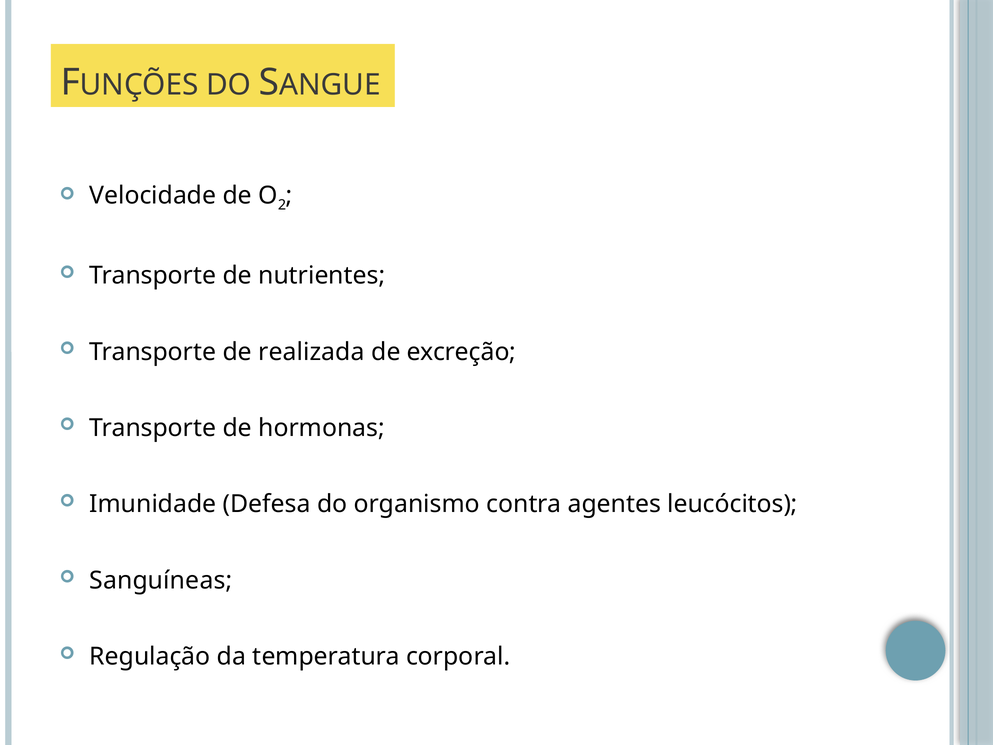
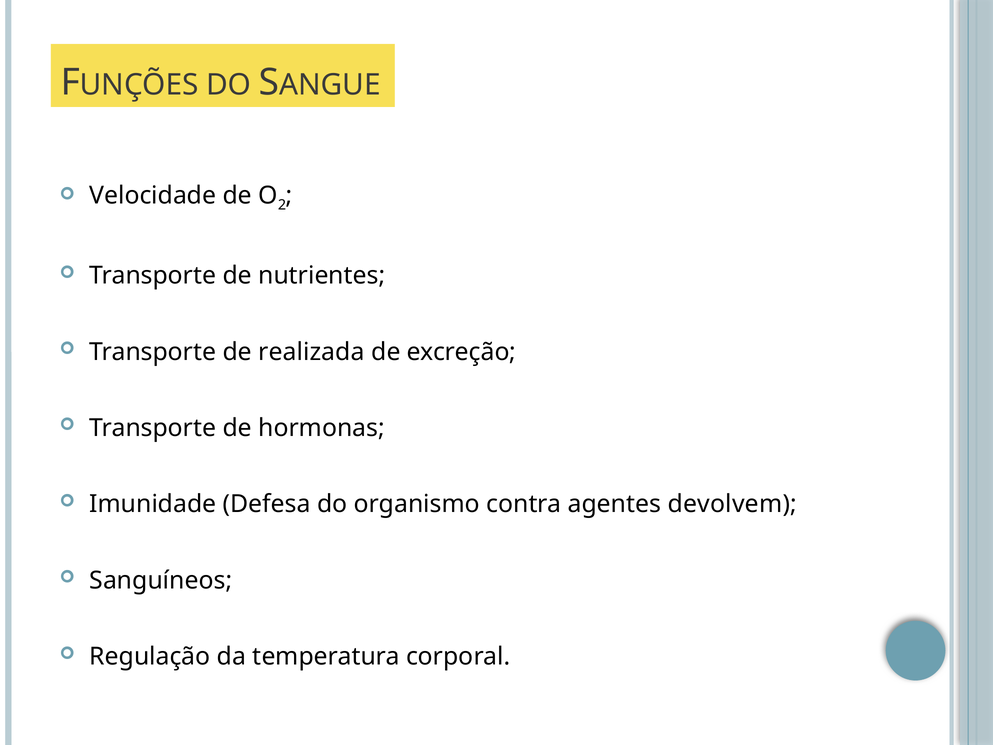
leucócitos: leucócitos -> devolvem (732, 504)
Sanguíneas: Sanguíneas -> Sanguíneos (161, 580)
